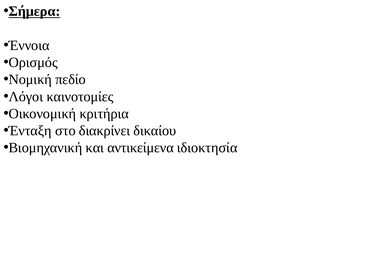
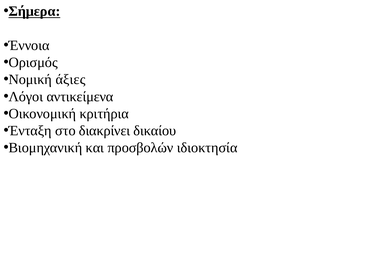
πεδίο: πεδίο -> άξιες (71, 80)
καινοτομίες: καινοτομίες -> αντικείμενα (80, 97)
αντικείμενα: αντικείμενα -> προσβολών (140, 148)
